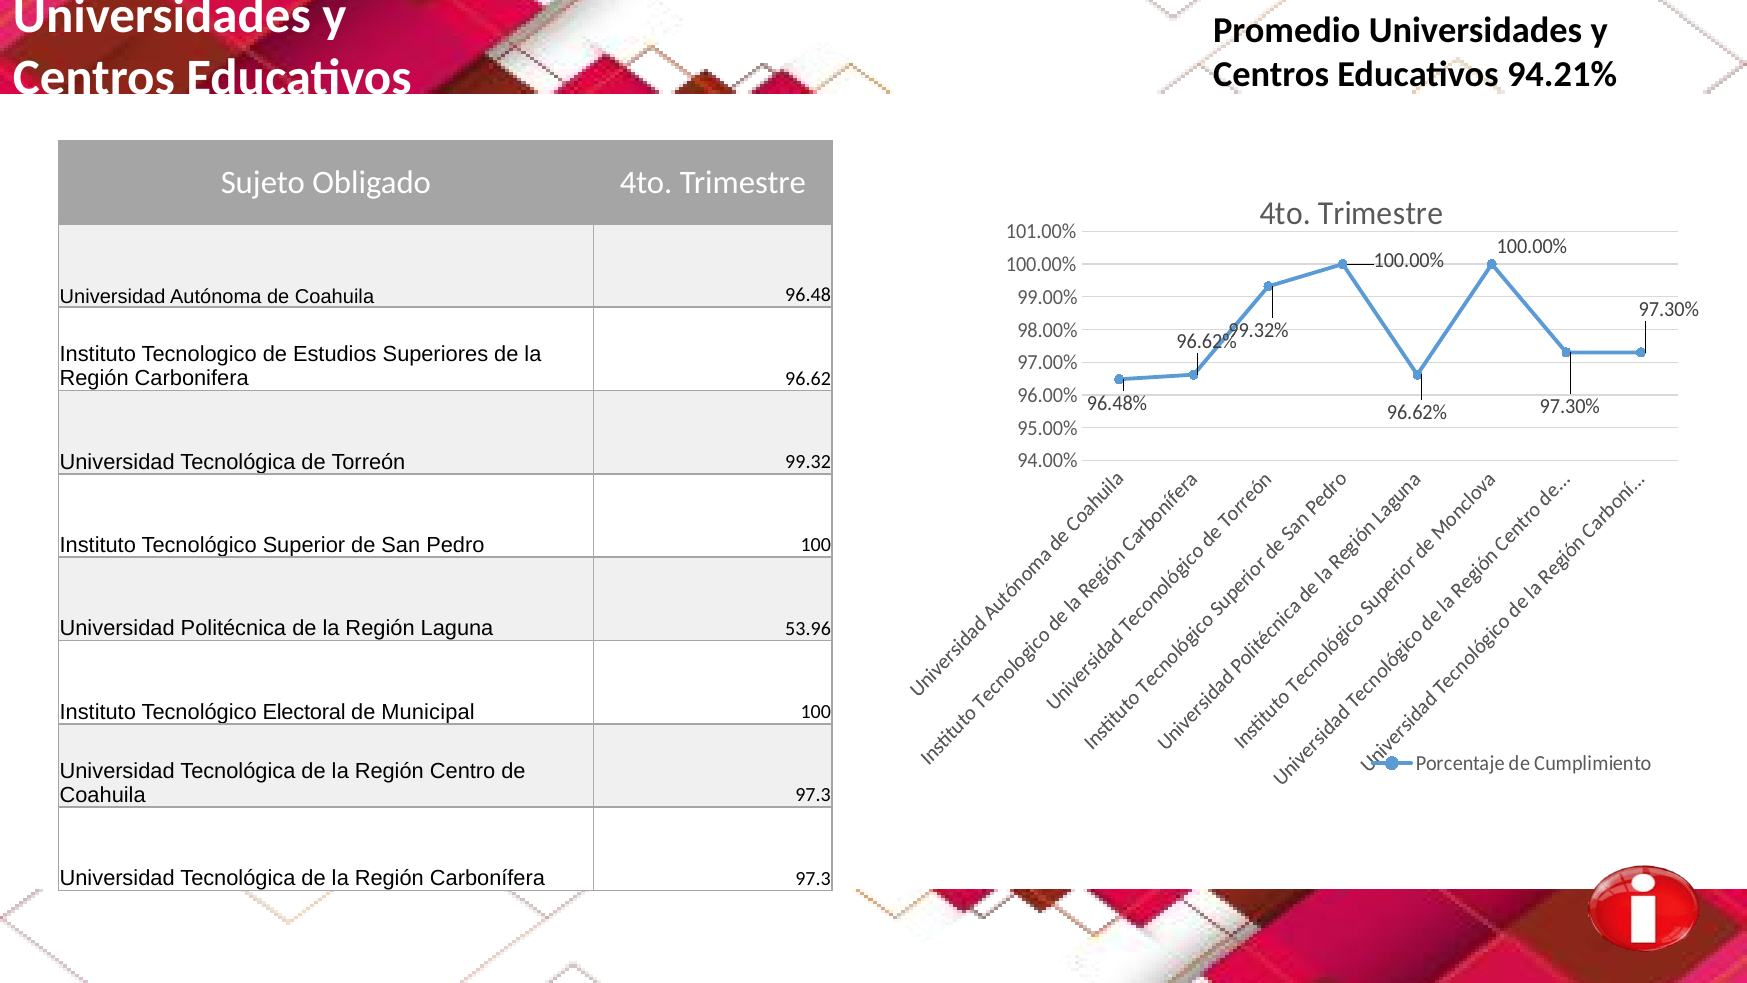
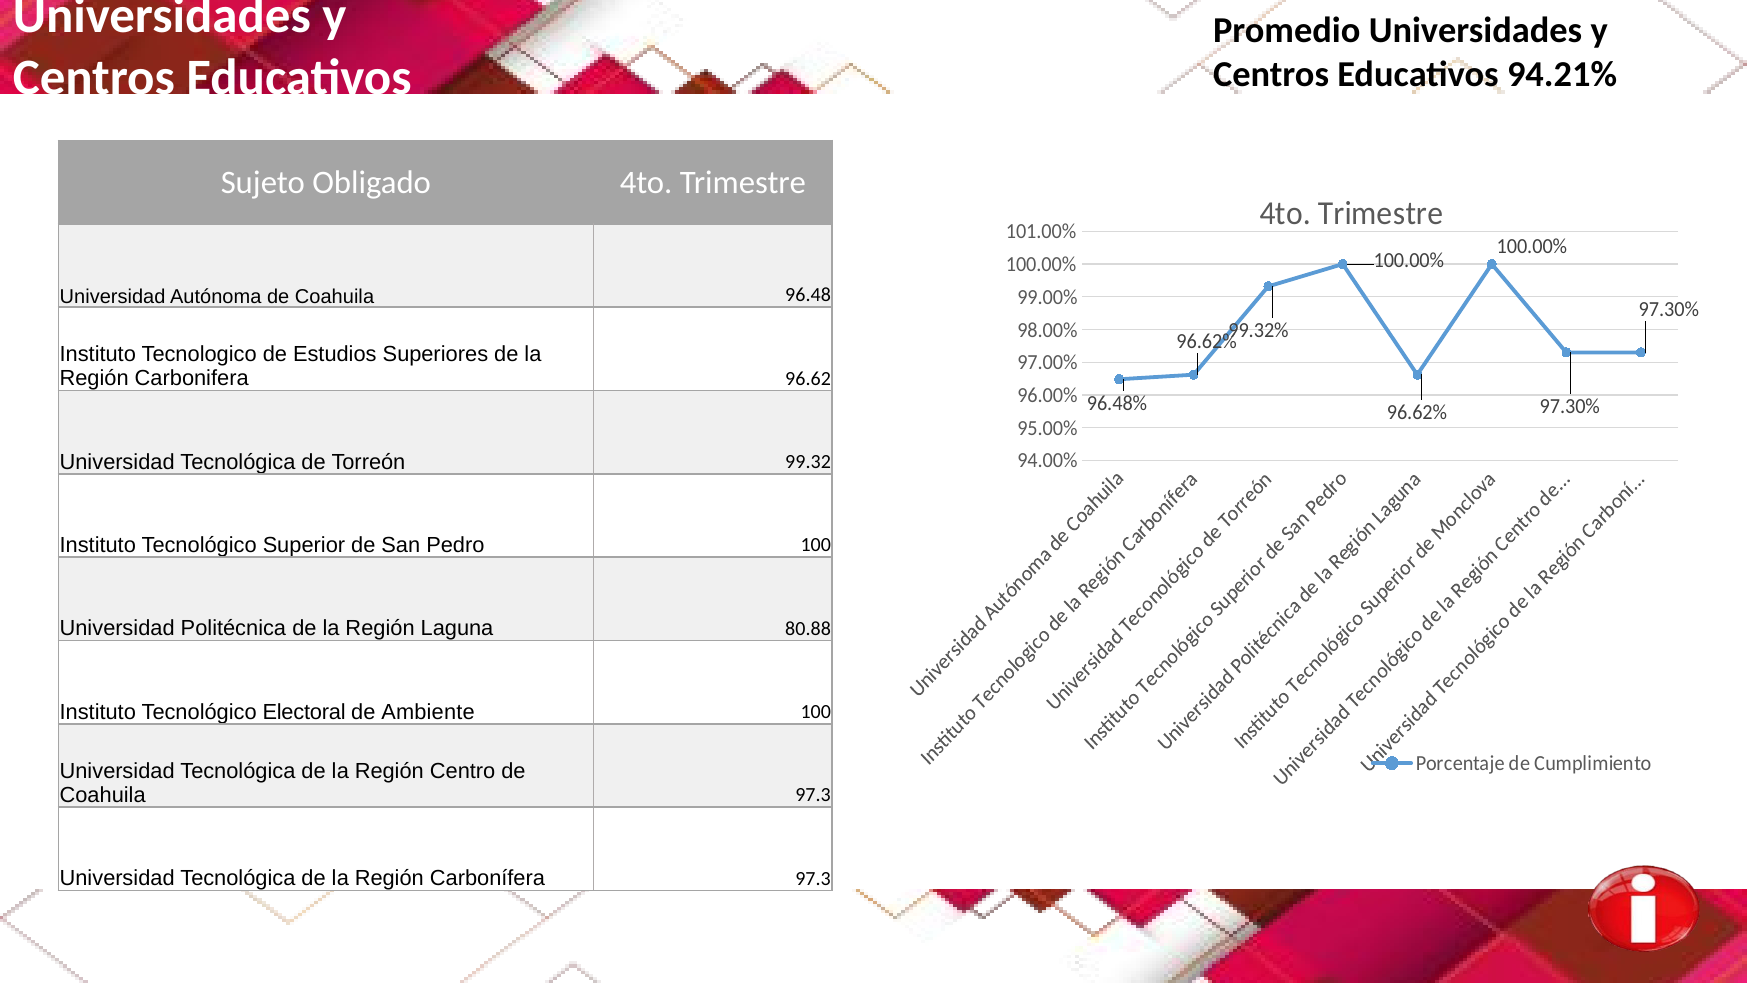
53.96: 53.96 -> 80.88 (808, 628)
Municipal: Municipal -> Ambiente (428, 712)
